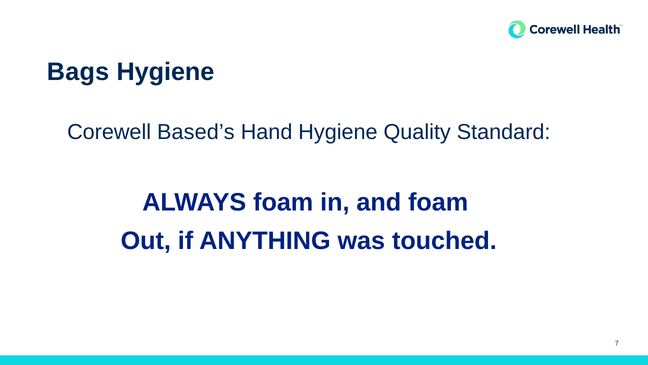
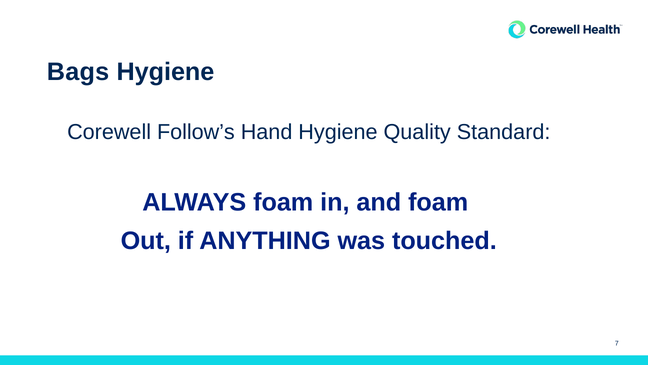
Based’s: Based’s -> Follow’s (196, 132)
